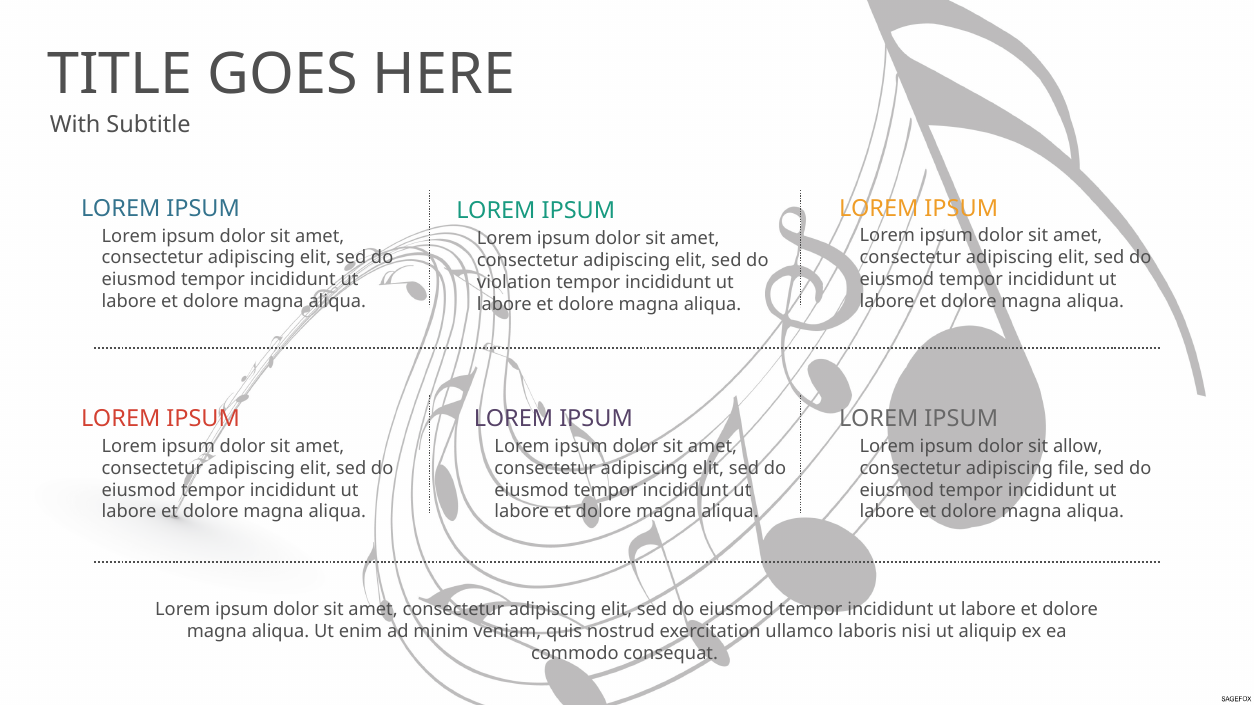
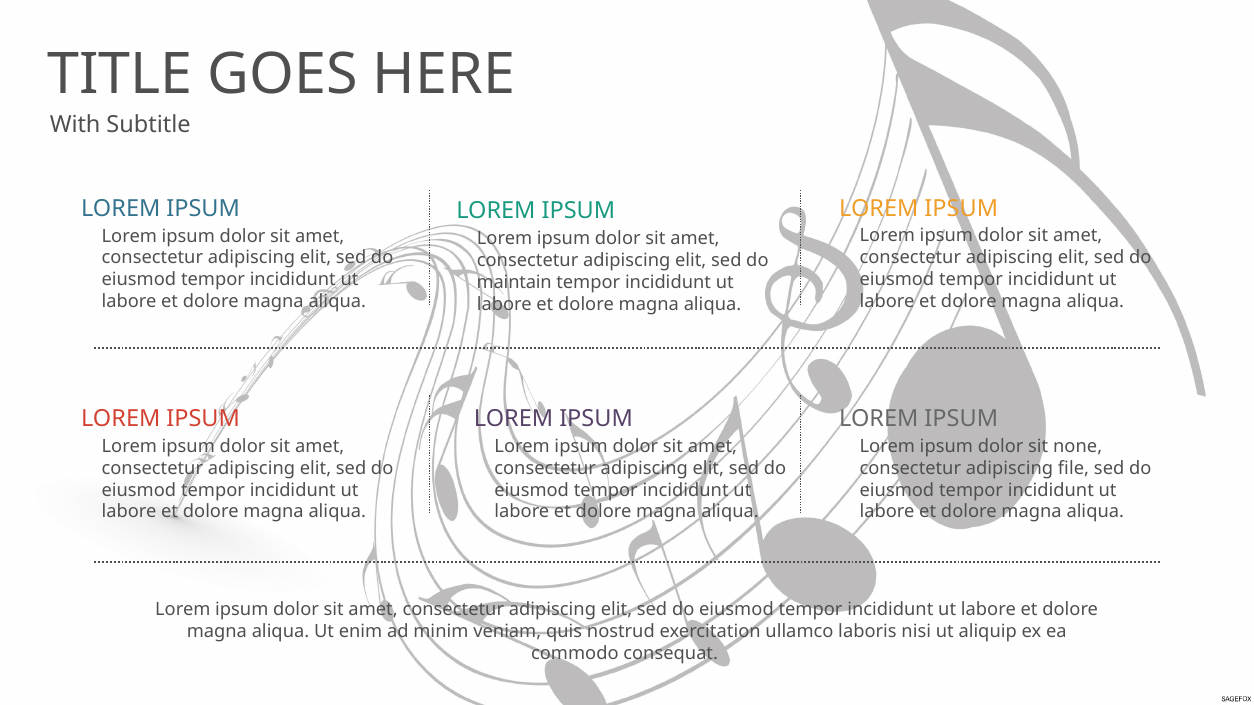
violation: violation -> maintain (514, 282)
allow: allow -> none (1078, 446)
